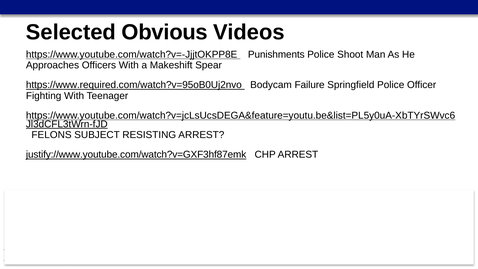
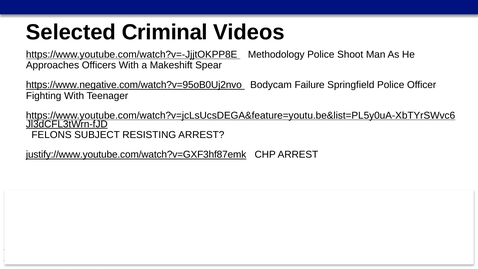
Obvious: Obvious -> Criminal (165, 32)
Punishments: Punishments -> Methodology (276, 54)
https://www.required.com/watch?v=95oB0Uj2nvo: https://www.required.com/watch?v=95oB0Uj2nvo -> https://www.negative.com/watch?v=95oB0Uj2nvo (134, 85)
